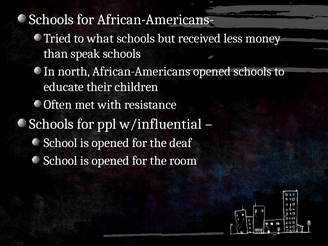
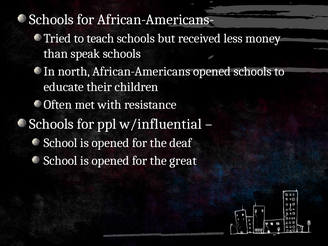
what: what -> teach (100, 38)
room: room -> great (183, 161)
